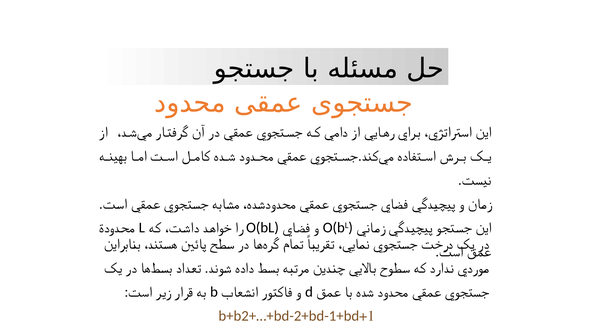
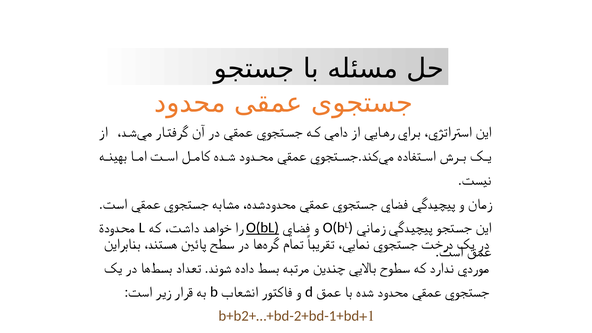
O(bL underline: none -> present (262, 228)
